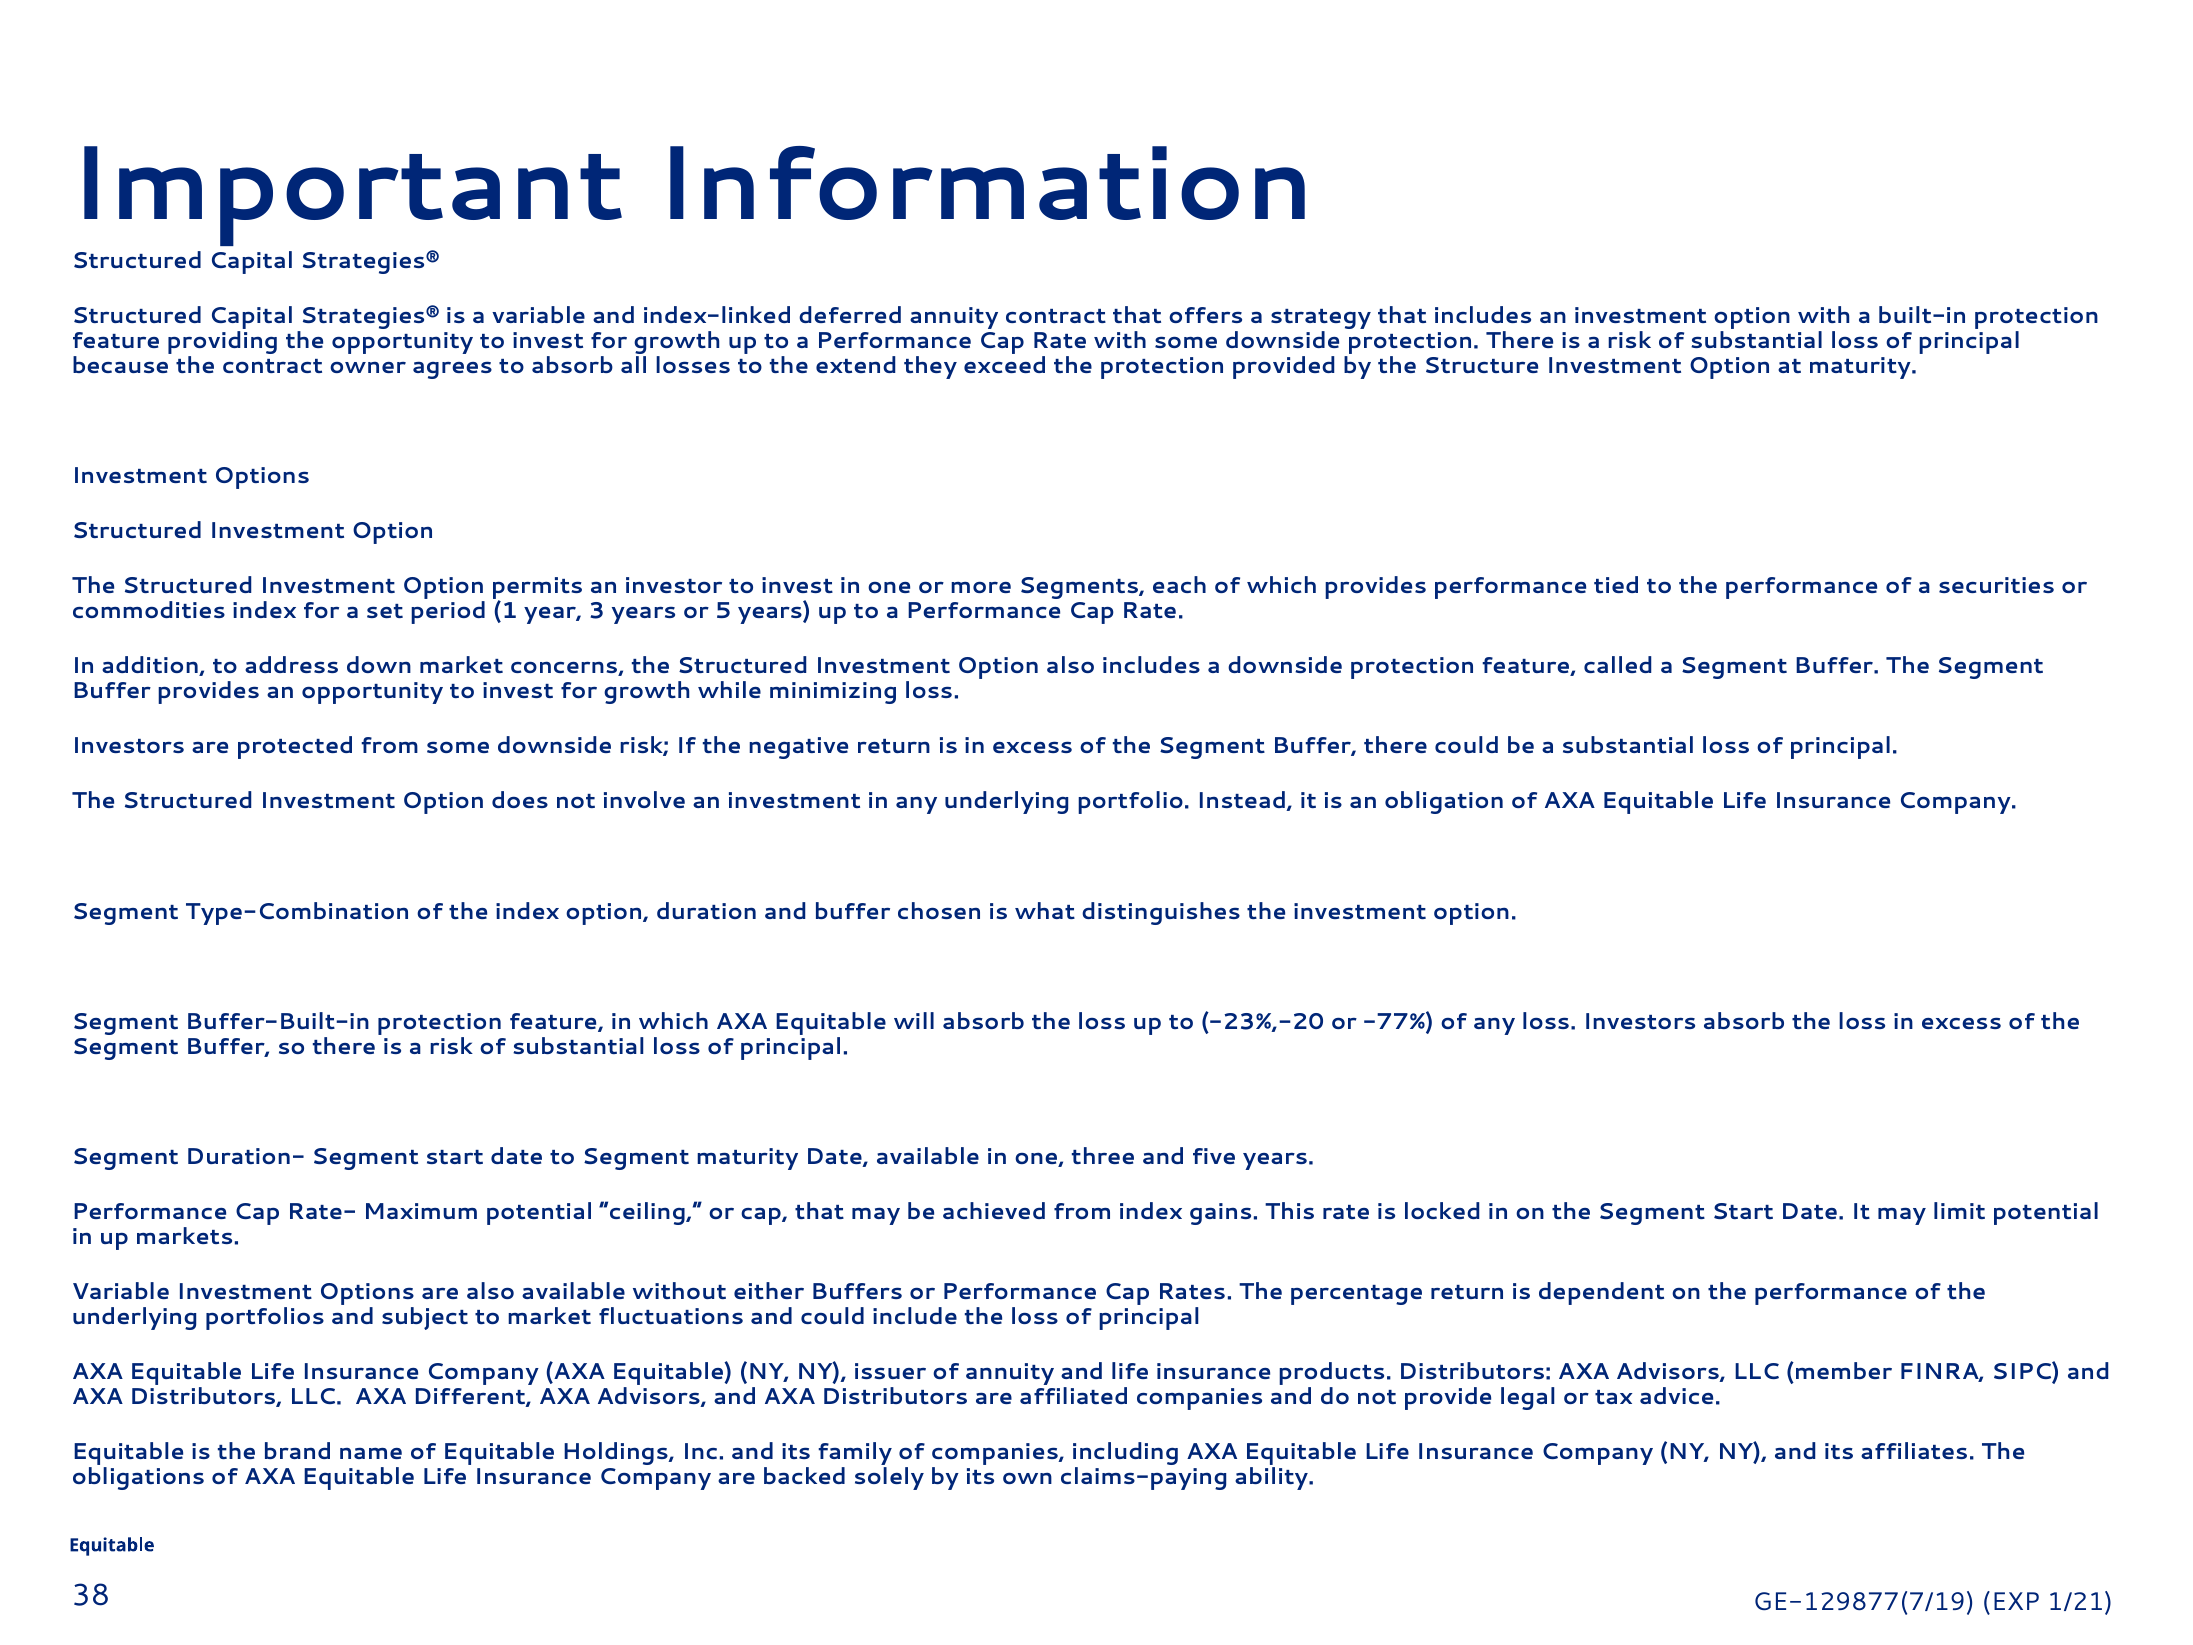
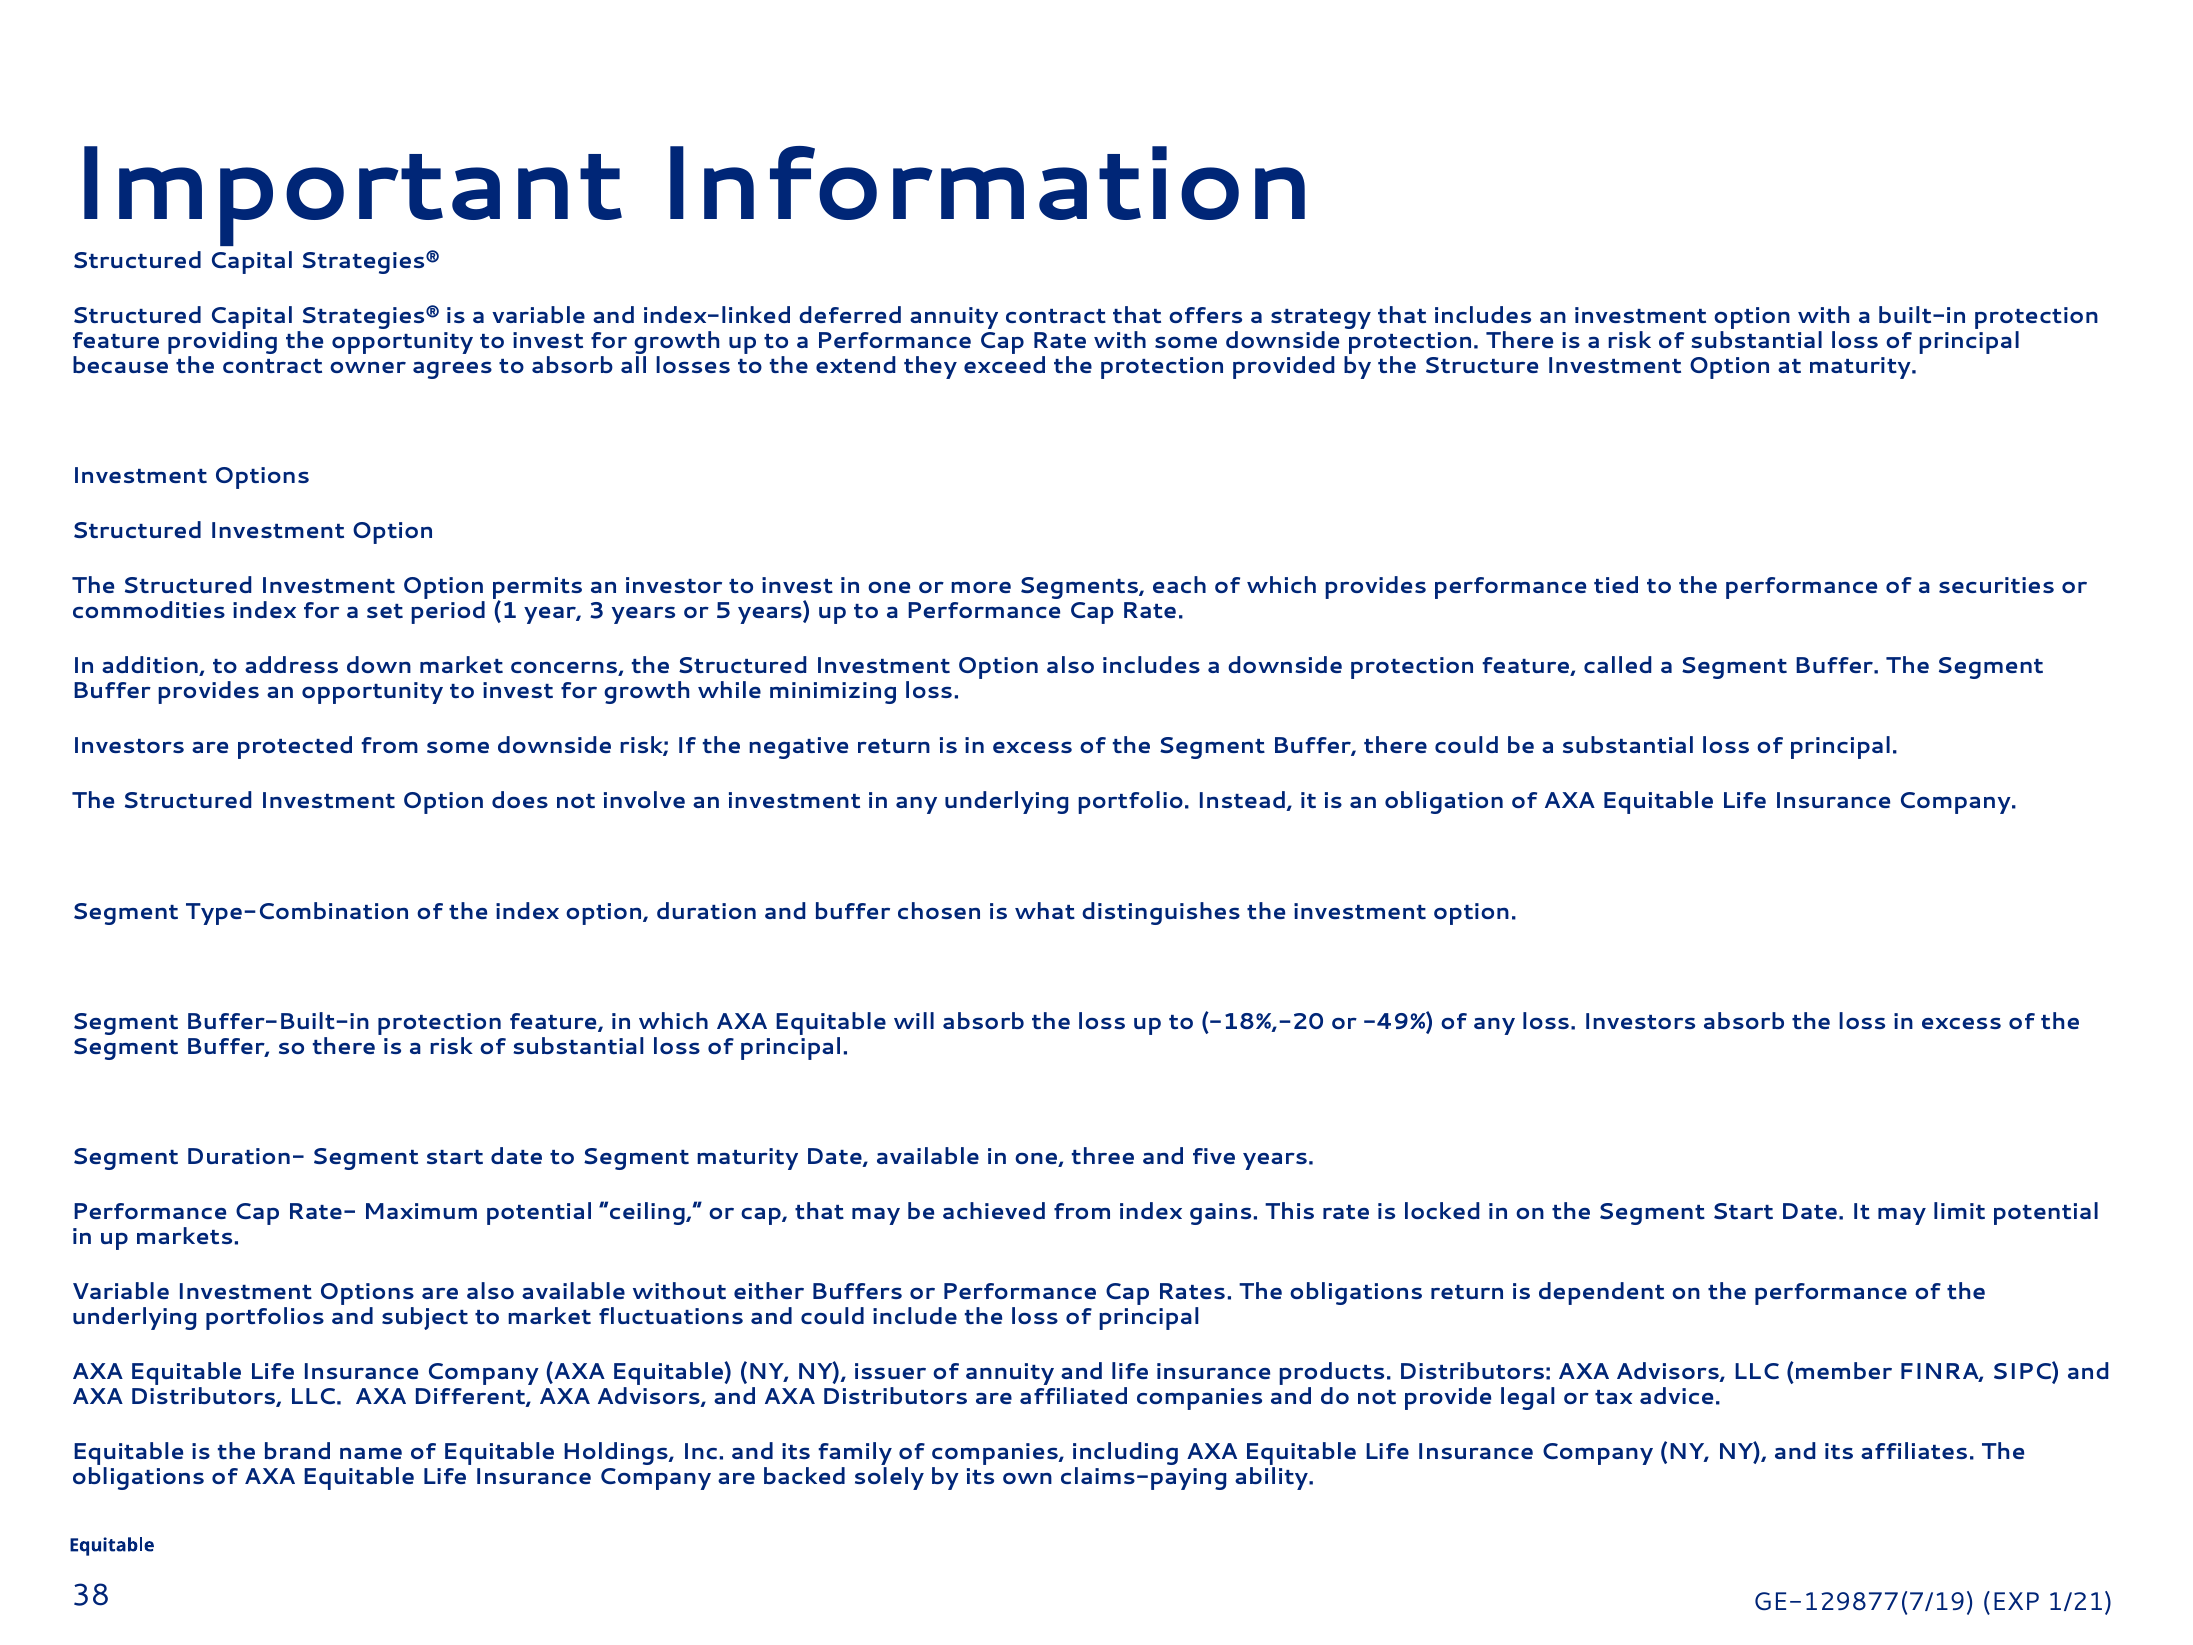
-23%,-20: -23%,-20 -> -18%,-20 (1263, 1022)
-77%: -77% -> -49% (1398, 1022)
Rates The percentage: percentage -> obligations (1356, 1292)
